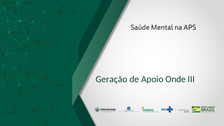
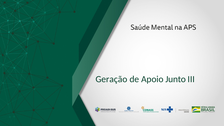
Onde: Onde -> Junto (176, 79)
